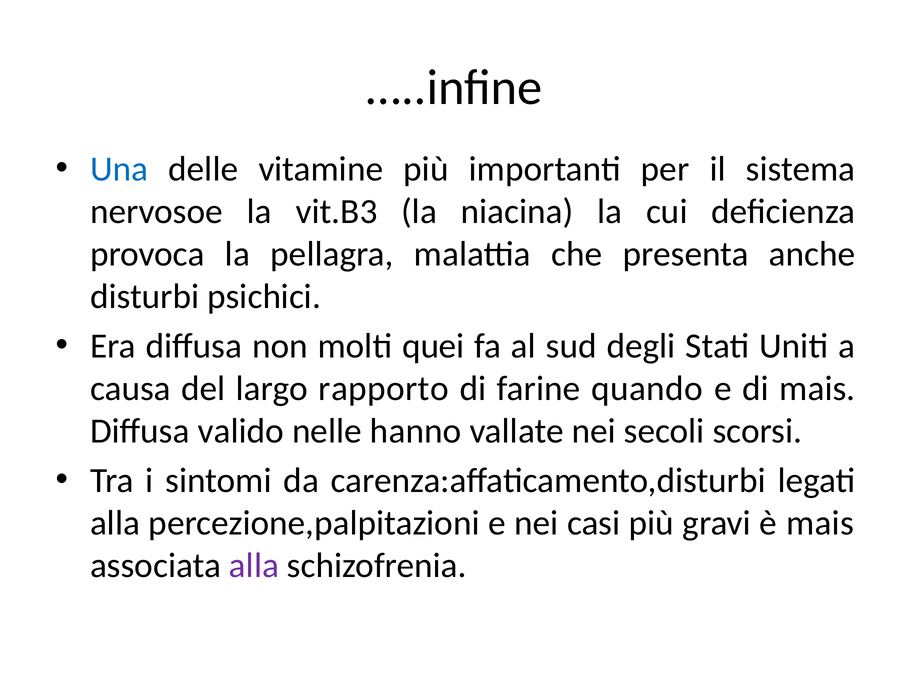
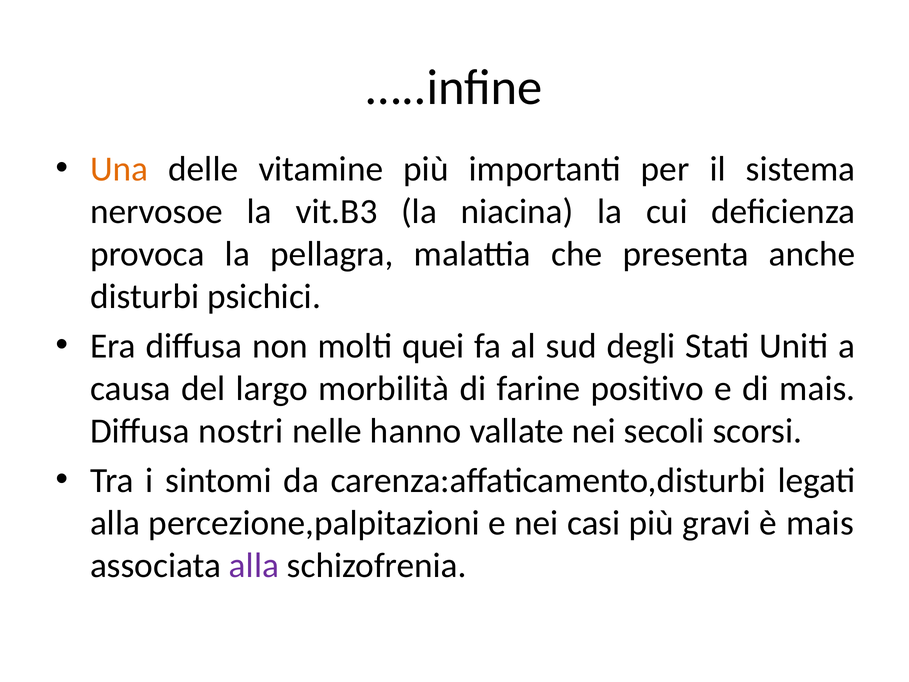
Una colour: blue -> orange (119, 169)
rapporto: rapporto -> morbilità (384, 388)
quando: quando -> positivo (647, 388)
valido: valido -> nostri (241, 431)
